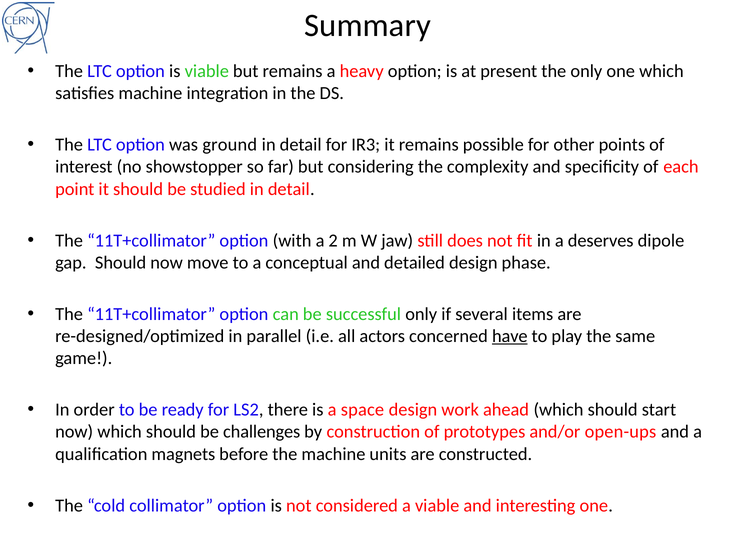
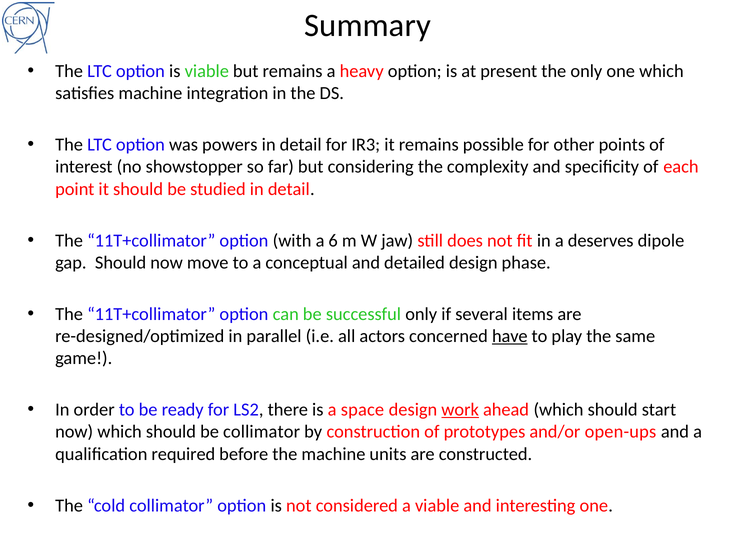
ground: ground -> powers (230, 145)
2: 2 -> 6 (333, 240)
work underline: none -> present (460, 410)
be challenges: challenges -> collimator (262, 432)
magnets: magnets -> required (183, 454)
